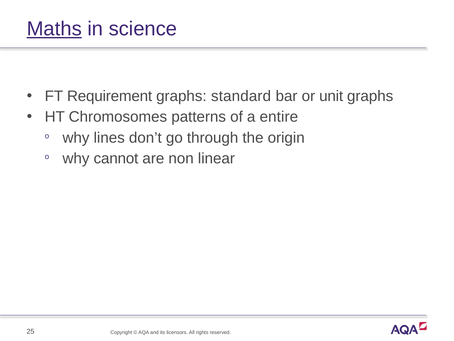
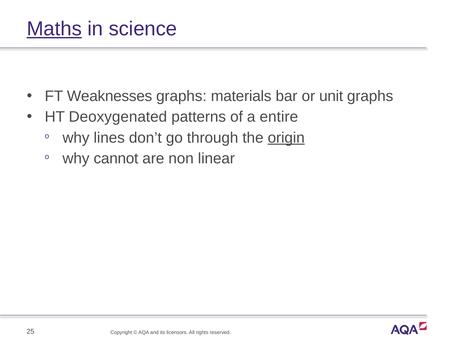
Requirement: Requirement -> Weaknesses (110, 96)
standard: standard -> materials (241, 96)
Chromosomes: Chromosomes -> Deoxygenated (118, 117)
origin underline: none -> present (286, 137)
